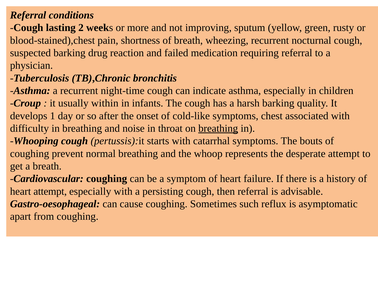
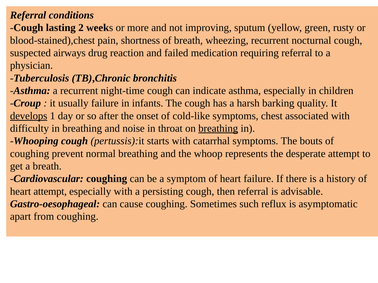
suspected barking: barking -> airways (70, 53)
usually within: within -> failure (105, 103)
develops underline: none -> present (29, 116)
